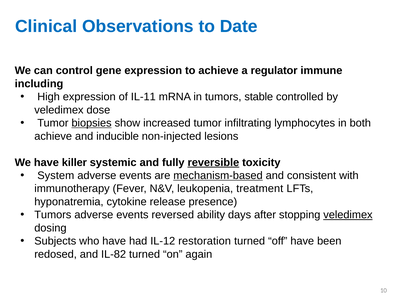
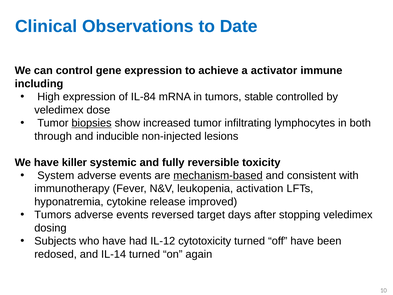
regulator: regulator -> activator (274, 71)
IL-11: IL-11 -> IL-84 (143, 97)
achieve: achieve -> through (53, 136)
reversible underline: present -> none (213, 162)
treatment: treatment -> activation (260, 188)
presence: presence -> improved (213, 202)
ability: ability -> target (211, 215)
veledimex underline: present -> none (348, 215)
restoration: restoration -> cytotoxicity (205, 241)
IL-82: IL-82 -> IL-14 (114, 254)
